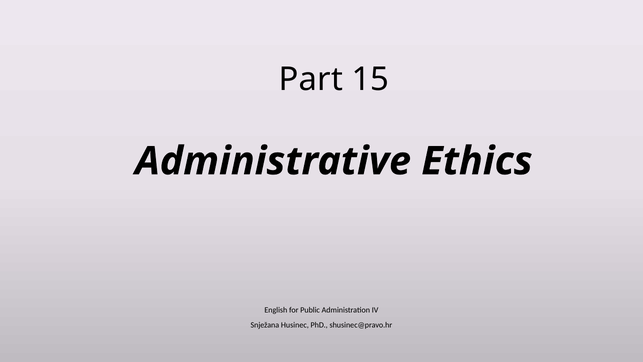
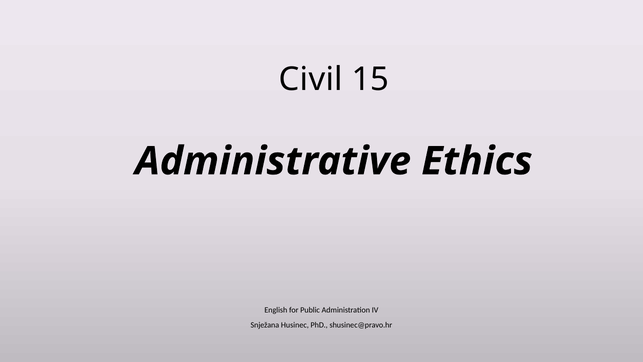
Part: Part -> Civil (311, 79)
